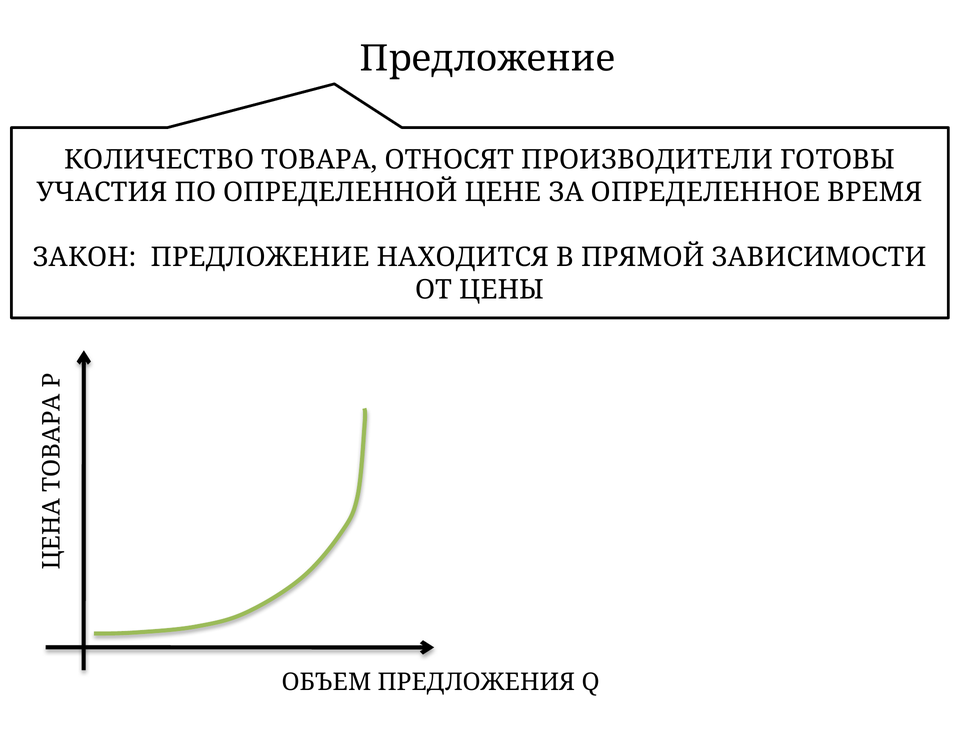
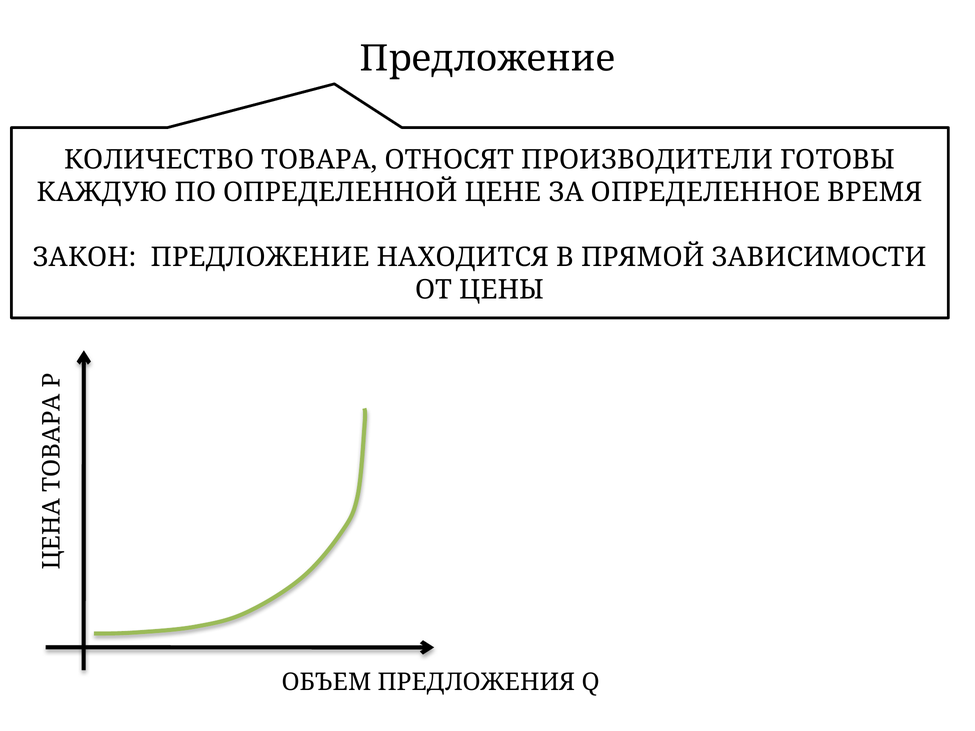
УЧАСТИЯ: УЧАСТИЯ -> КАЖДУЮ (102, 192)
